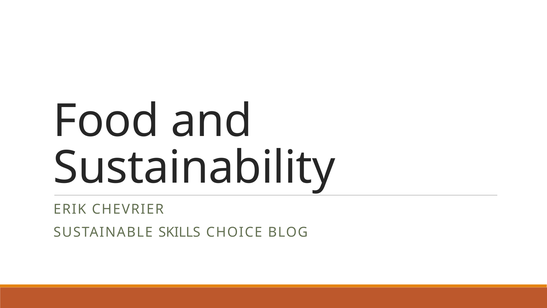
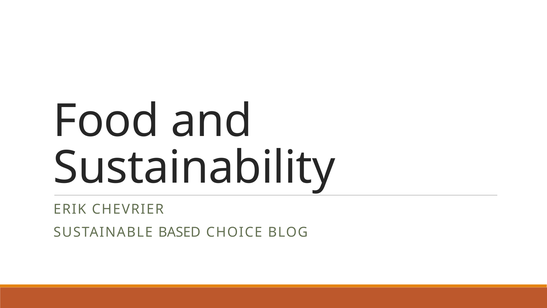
SKILLS: SKILLS -> BASED (179, 232)
